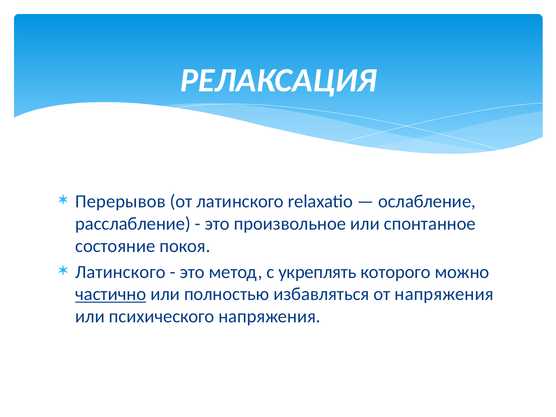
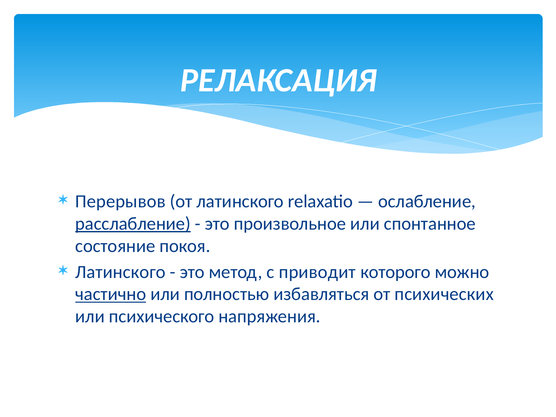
расслабление underline: none -> present (133, 224)
укреплять: укреплять -> приводит (317, 272)
от напряжения: напряжения -> психических (444, 294)
